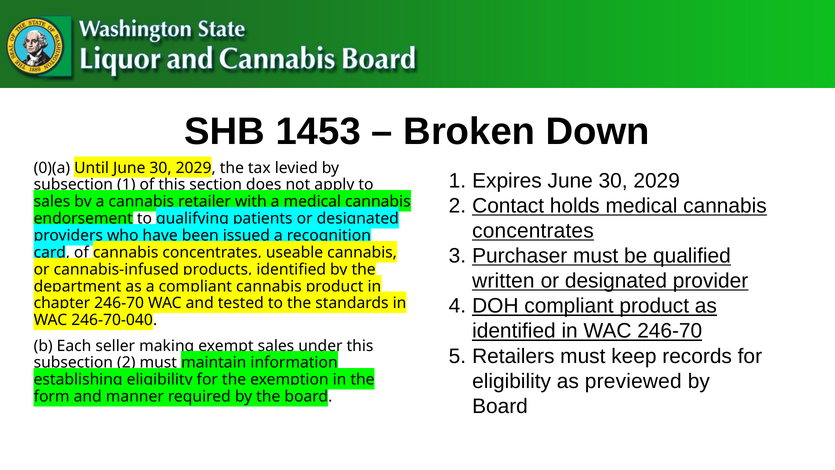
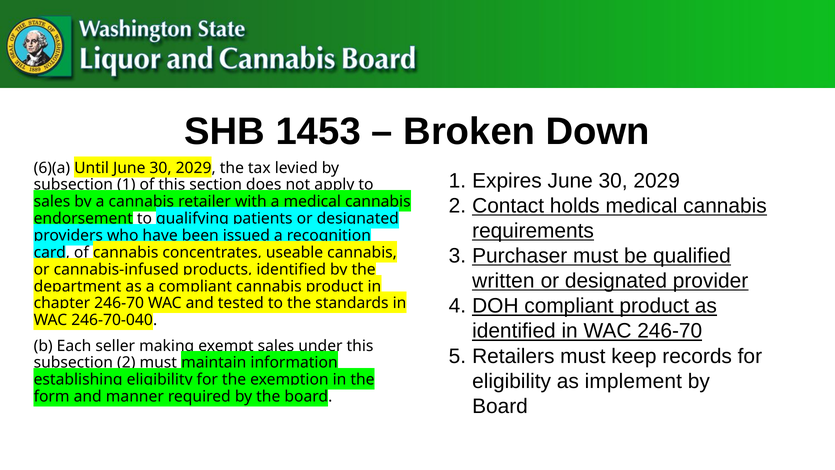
0)(a: 0)(a -> 6)(a (52, 168)
concentrates: concentrates -> requirements (533, 231)
previewed: previewed -> implement (633, 381)
